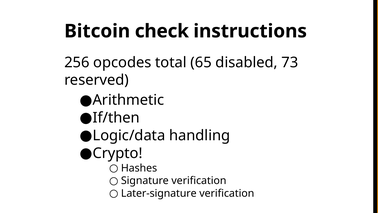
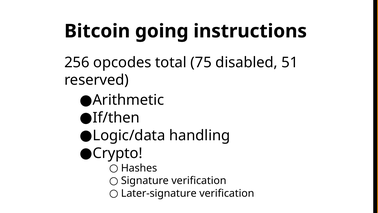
check: check -> going (162, 31)
65: 65 -> 75 (201, 62)
73: 73 -> 51 (290, 62)
